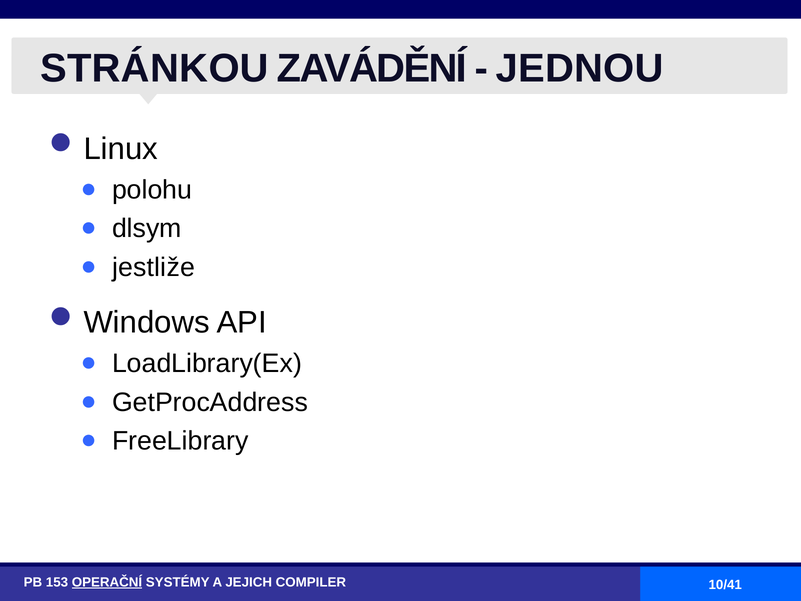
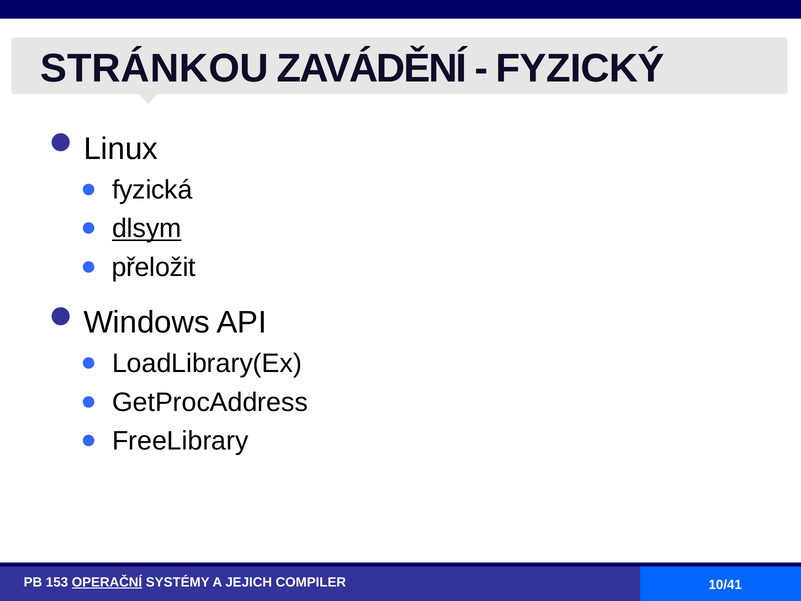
JEDNOU: JEDNOU -> FYZICKÝ (580, 69)
polohu: polohu -> fyzická (152, 190)
dlsym underline: none -> present (147, 228)
jestliže: jestliže -> přeložit (154, 267)
